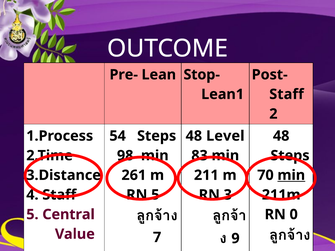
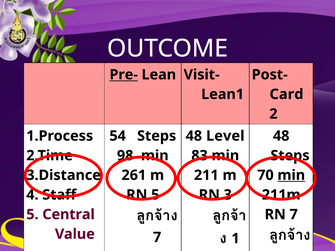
Pre- underline: none -> present (124, 75)
Stop-: Stop- -> Visit- (202, 75)
Staff: Staff -> Card (286, 94)
RN 0: 0 -> 7 (294, 215)
9: 9 -> 1 (236, 239)
